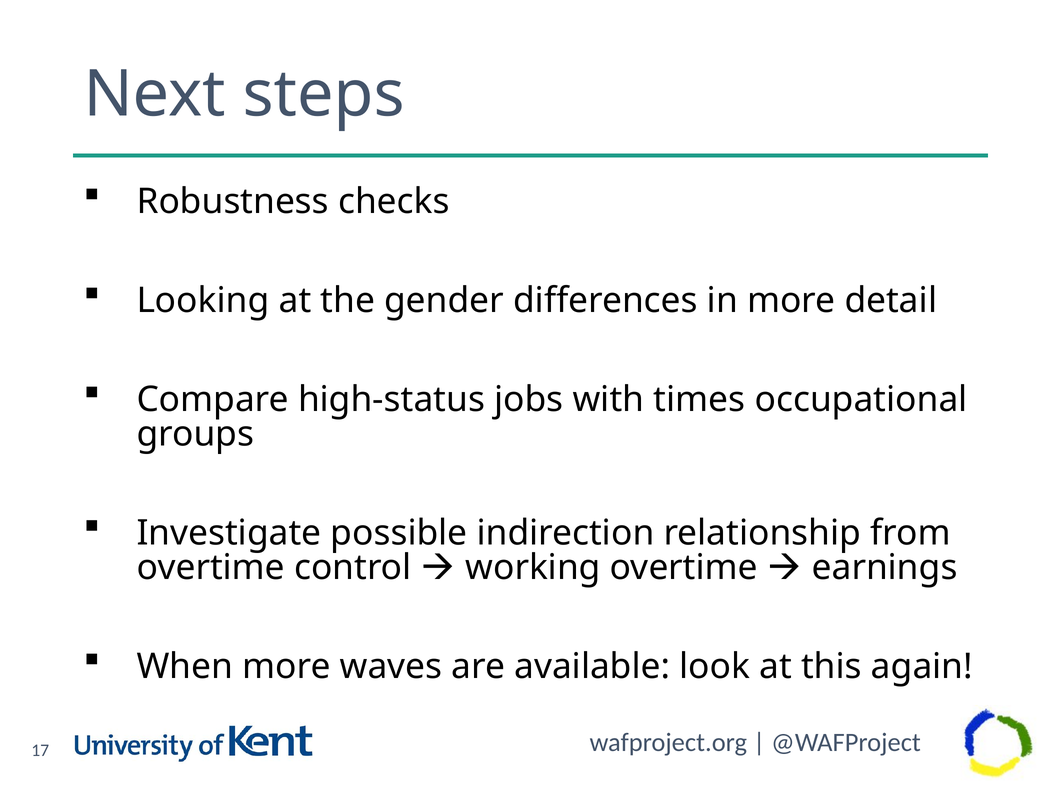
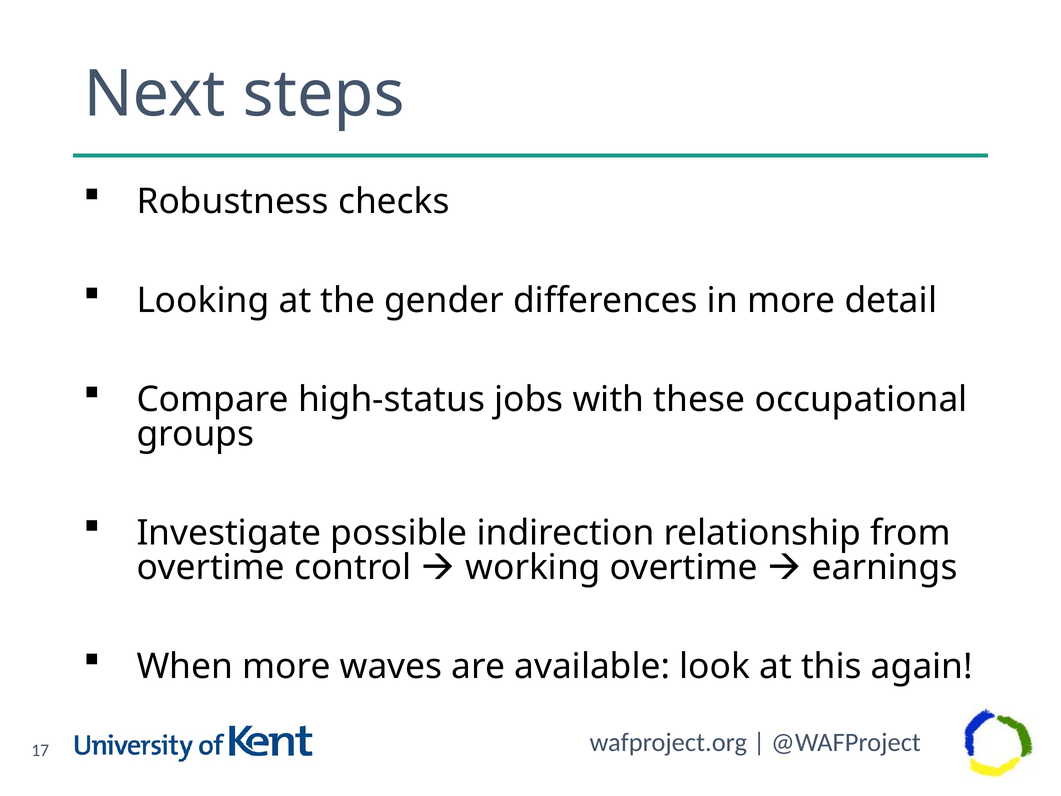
times: times -> these (699, 399)
